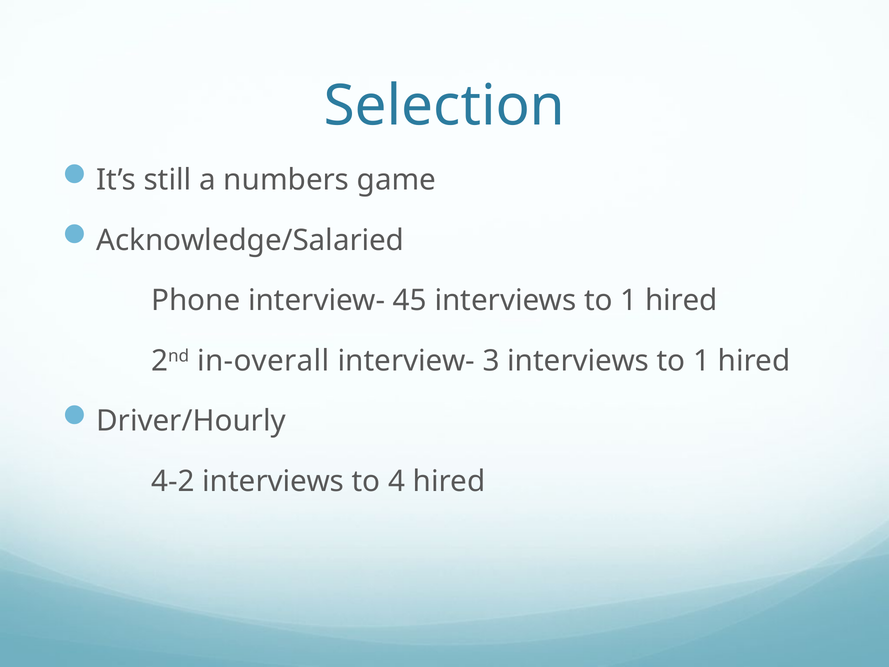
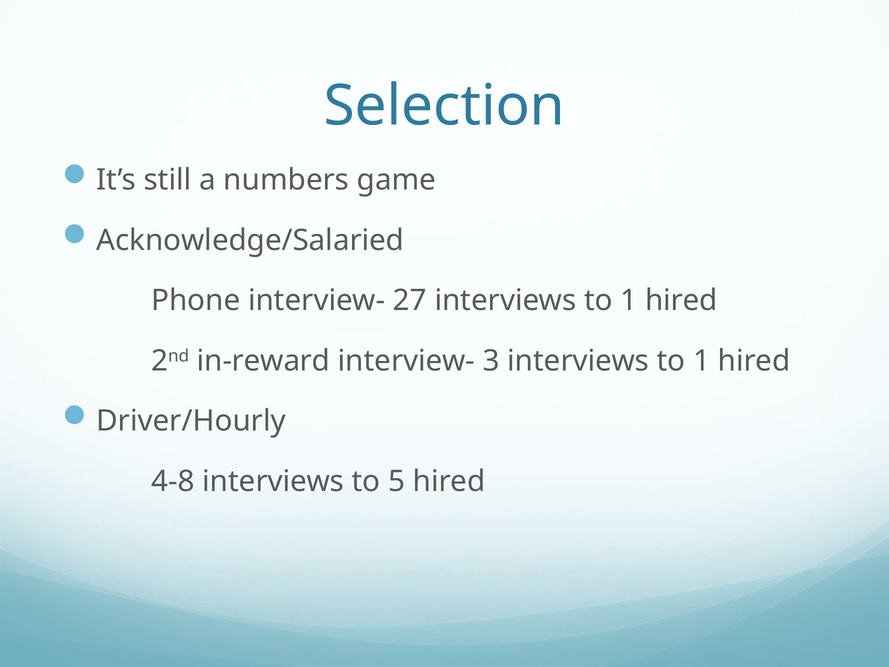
45: 45 -> 27 (410, 300)
in-overall: in-overall -> in-reward (264, 361)
4-2: 4-2 -> 4-8 (173, 481)
4: 4 -> 5 (397, 481)
